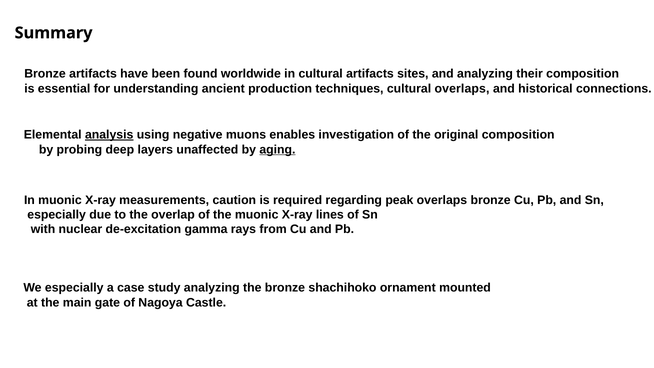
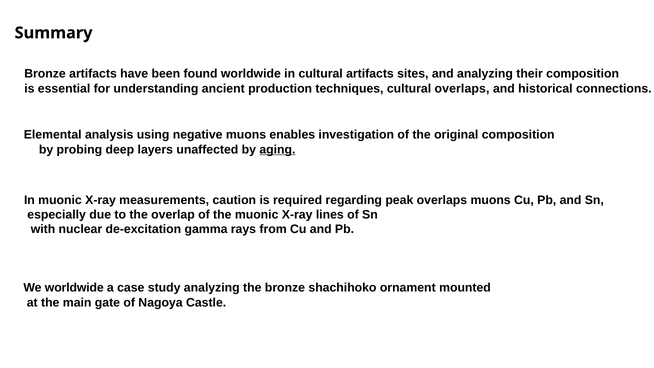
analysis underline: present -> none (109, 135)
overlaps bronze: bronze -> muons (491, 200)
We especially: especially -> worldwide (74, 288)
